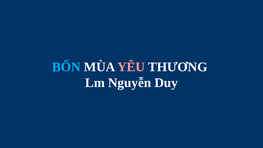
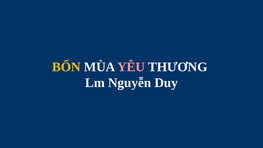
BỐN colour: light blue -> yellow (66, 67)
